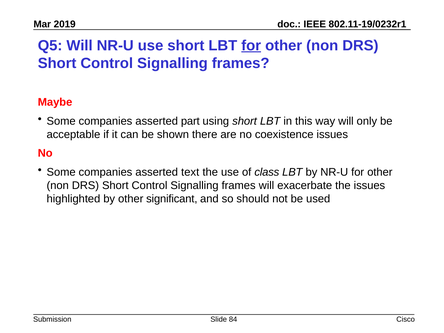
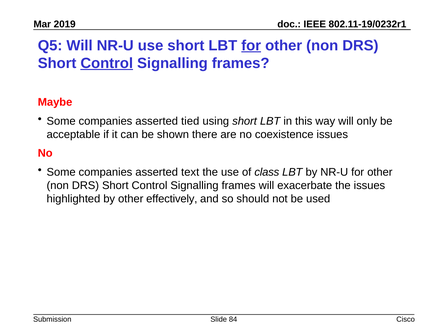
Control underline: none -> present (107, 63)
part: part -> tied (190, 121)
significant: significant -> effectively (172, 199)
